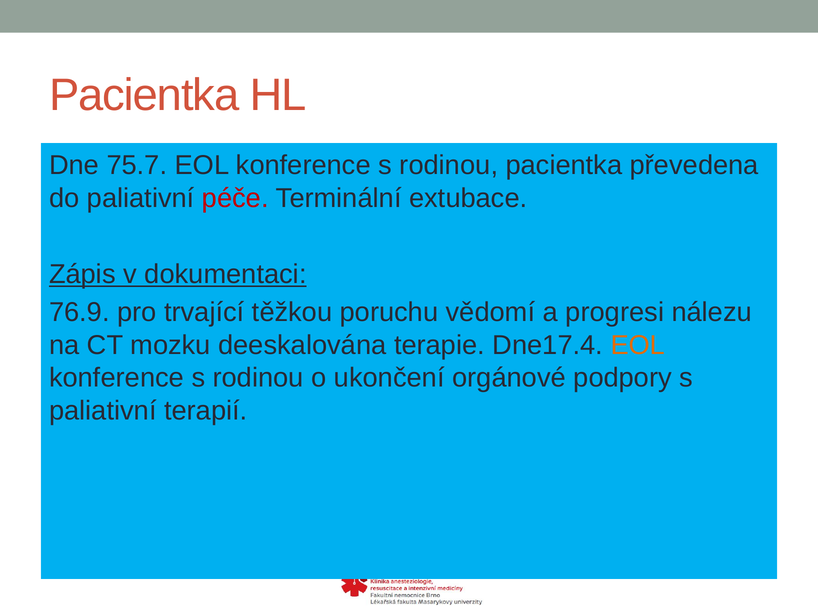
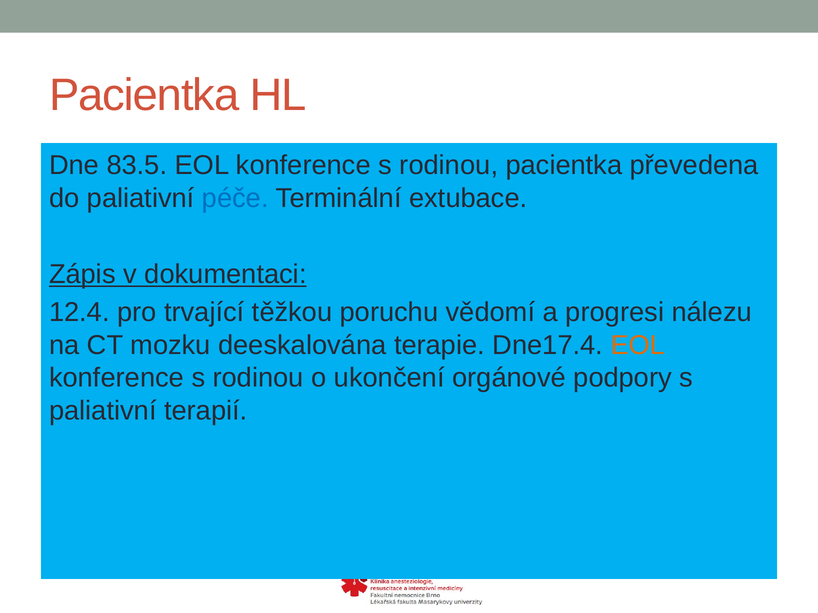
75.7: 75.7 -> 83.5 (137, 166)
péče colour: red -> blue (235, 198)
76.9: 76.9 -> 12.4 (79, 313)
